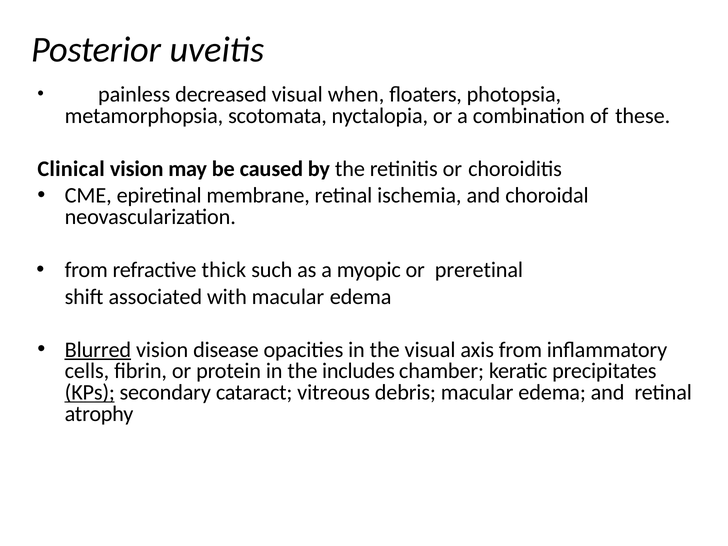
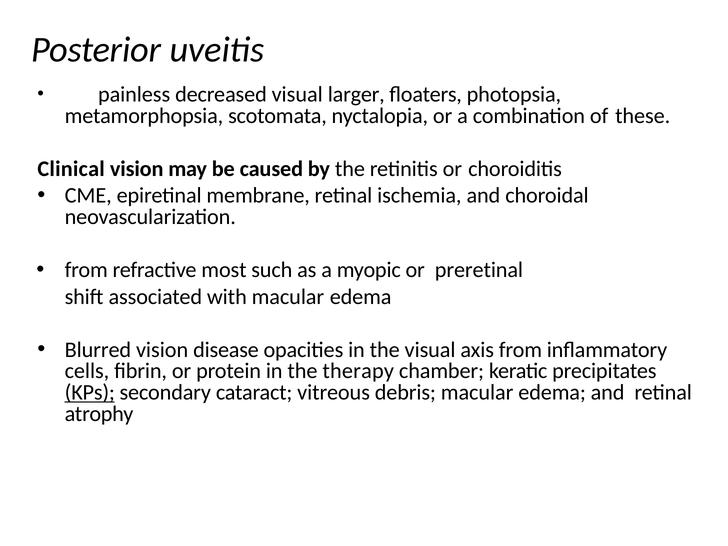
when: when -> larger (356, 95)
thick: thick -> most (224, 270)
Blurred underline: present -> none (98, 350)
includes: includes -> therapy (358, 371)
